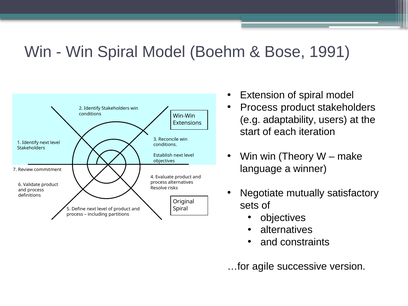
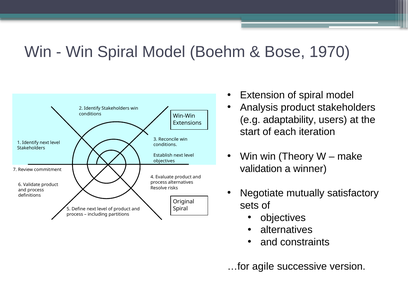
1991: 1991 -> 1970 (330, 52)
Process: Process -> Analysis (259, 107)
language: language -> validation (261, 169)
